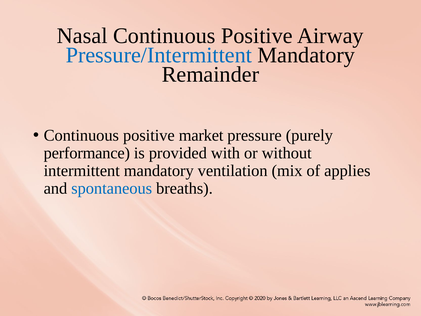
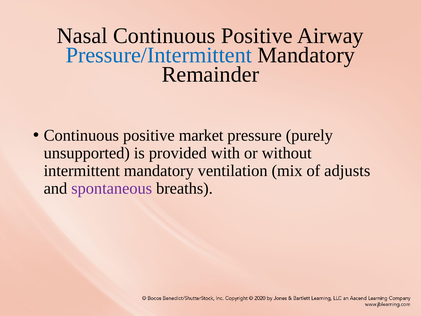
performance: performance -> unsupported (87, 153)
applies: applies -> adjusts (347, 171)
spontaneous colour: blue -> purple (112, 188)
